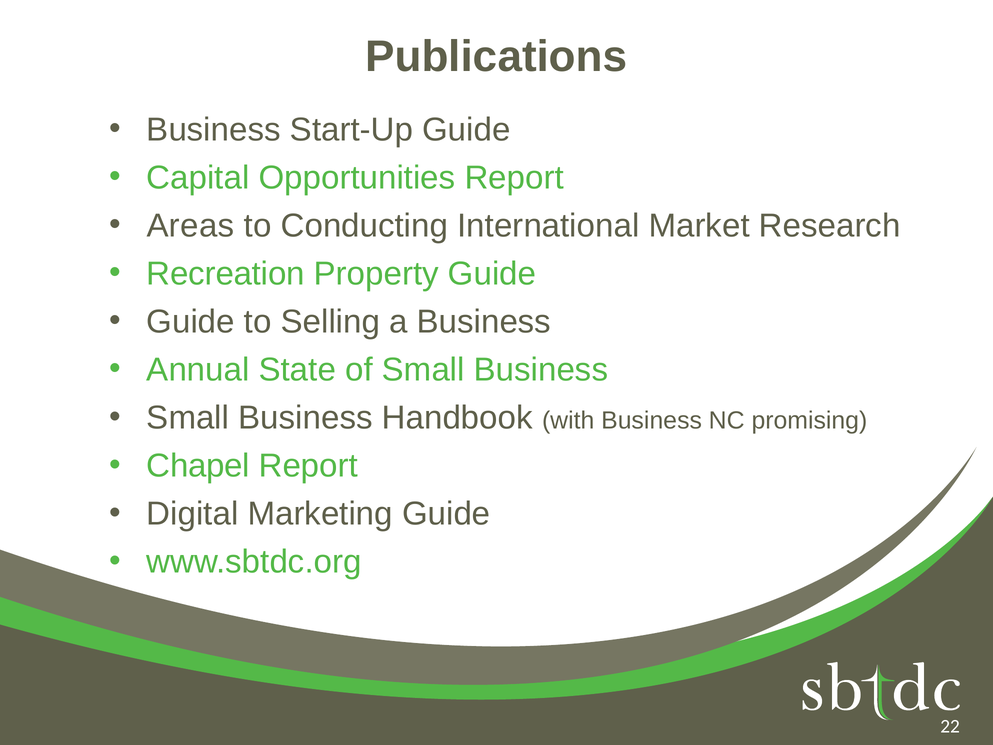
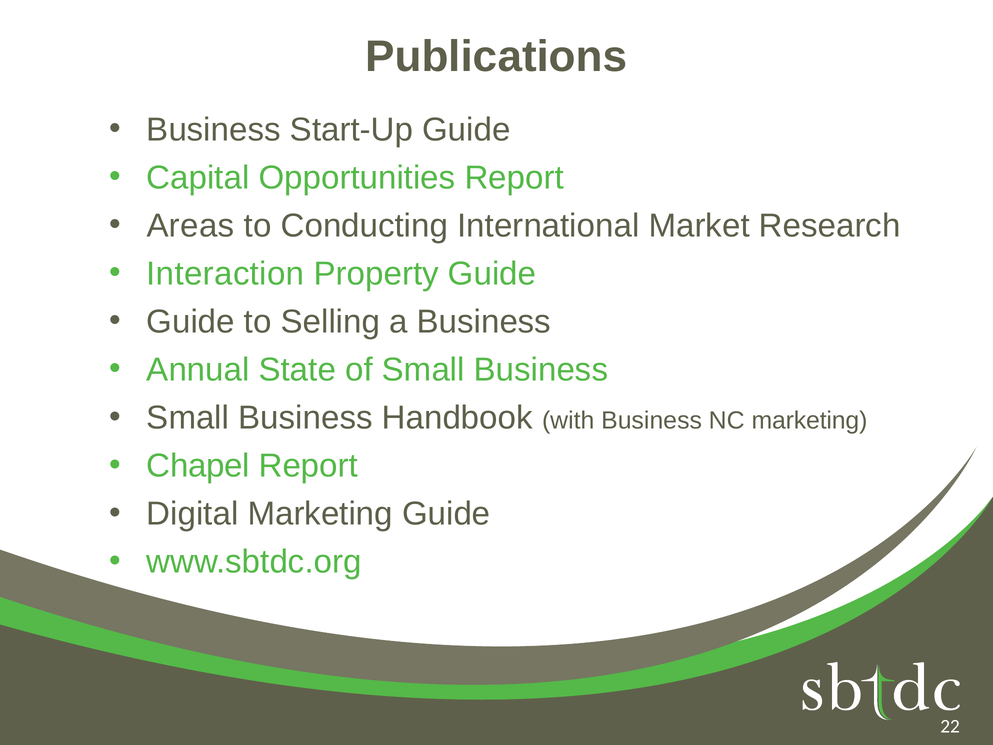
Recreation: Recreation -> Interaction (225, 274)
NC promising: promising -> marketing (809, 421)
